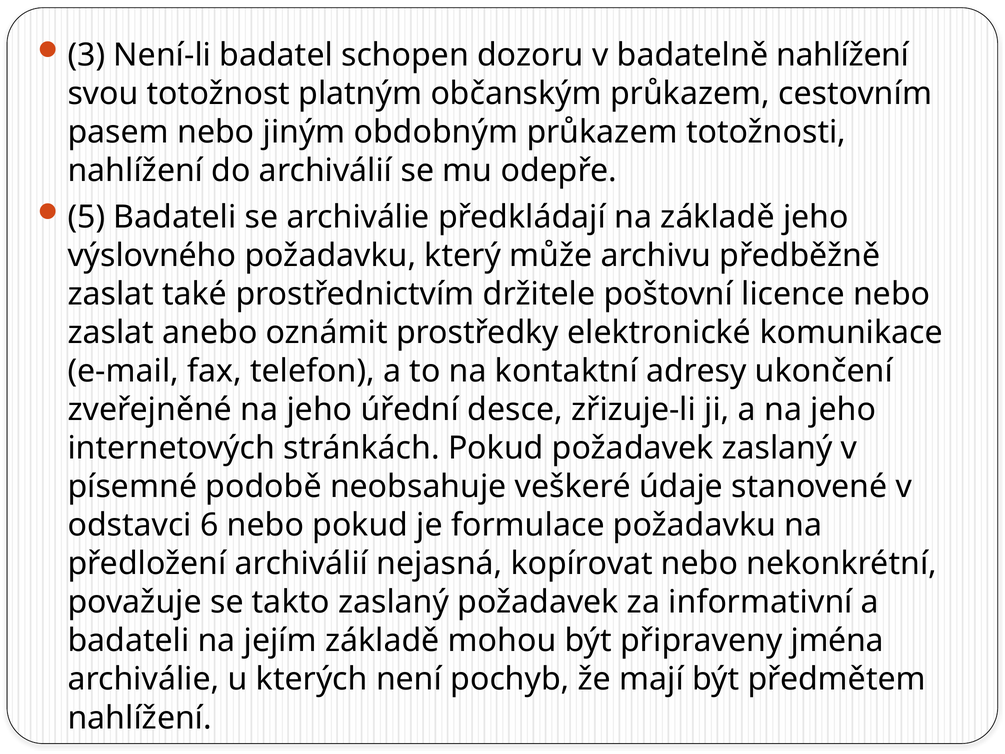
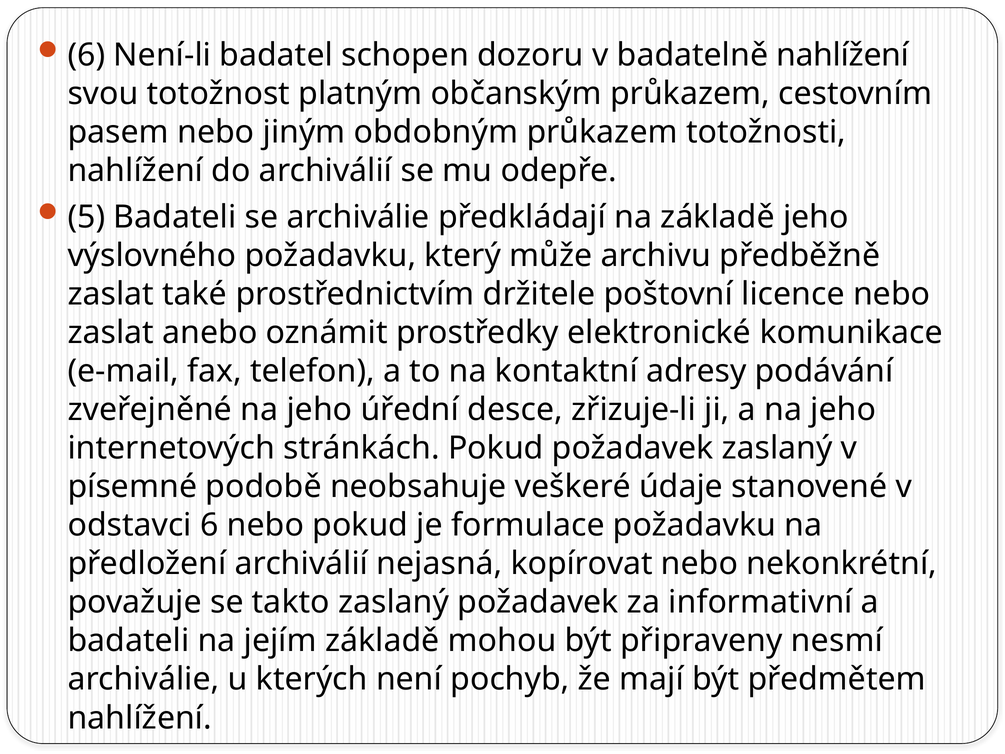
3: 3 -> 6 (86, 55)
ukončení: ukončení -> podávání (824, 371)
jména: jména -> nesmí (837, 641)
